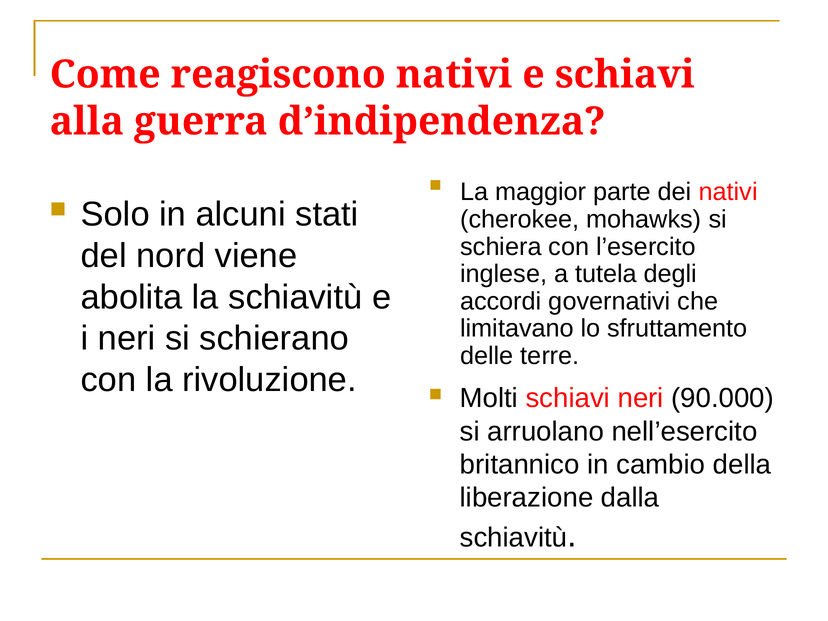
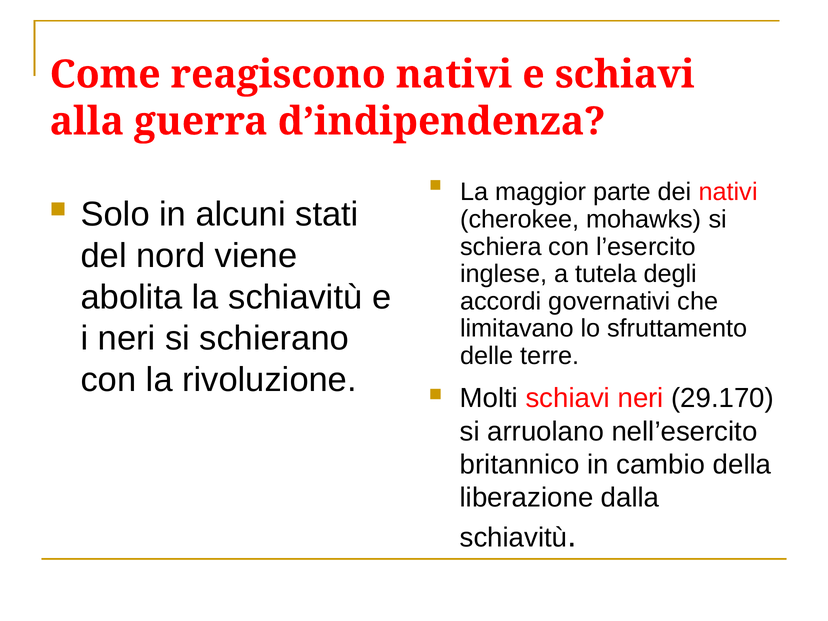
90.000: 90.000 -> 29.170 (723, 398)
